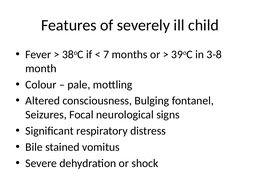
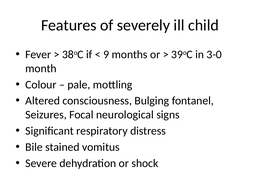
7: 7 -> 9 (106, 55)
3-8: 3-8 -> 3-0 (214, 55)
